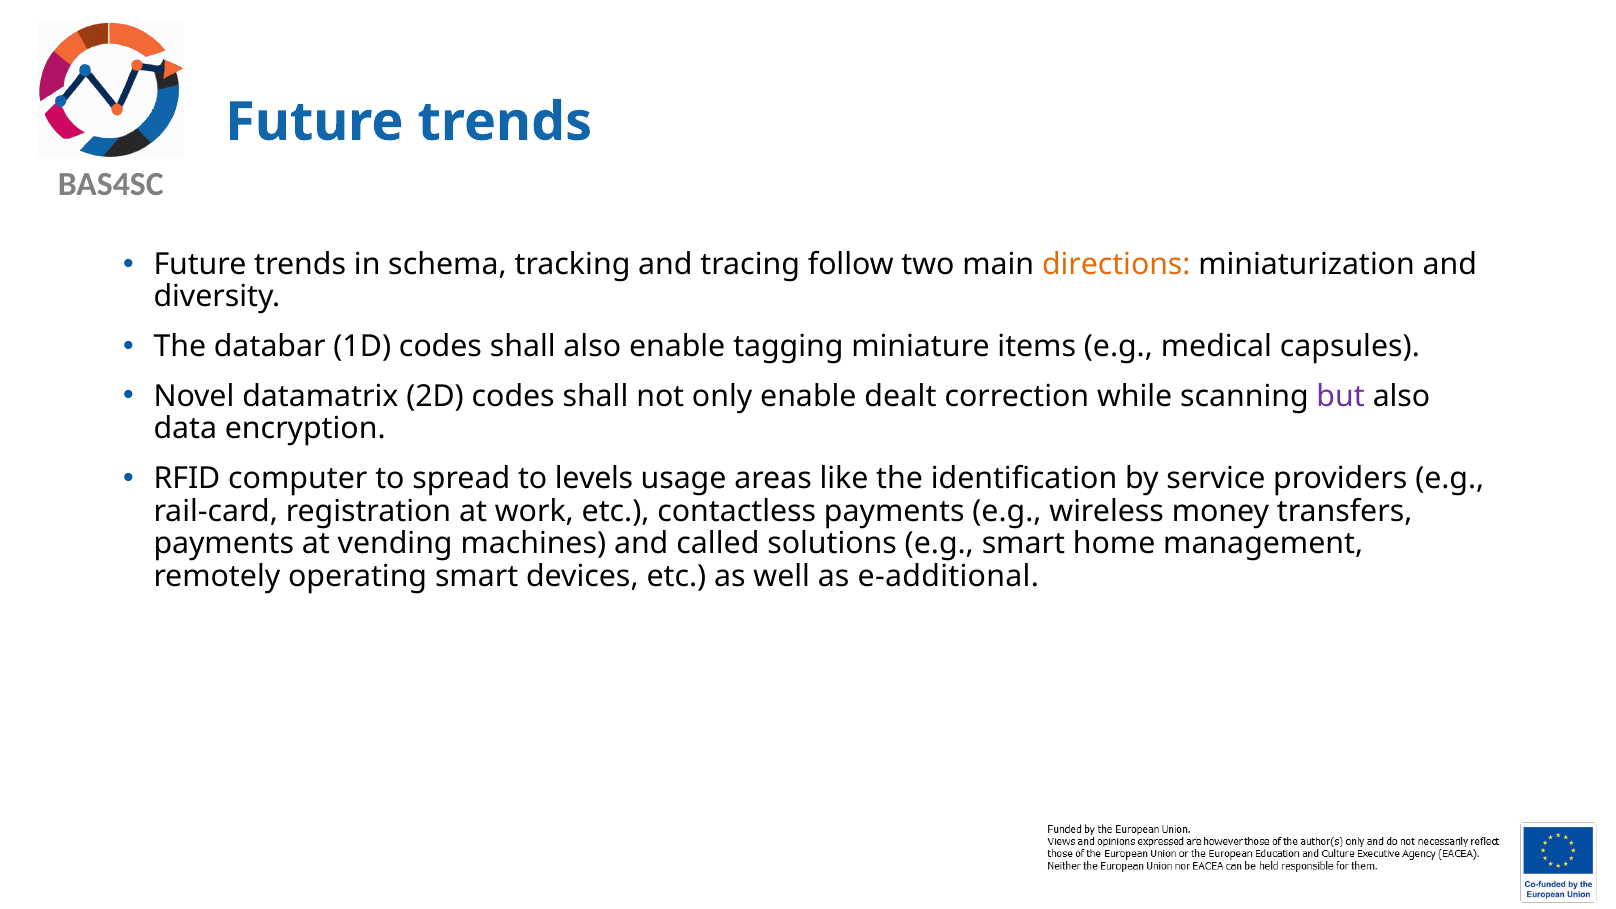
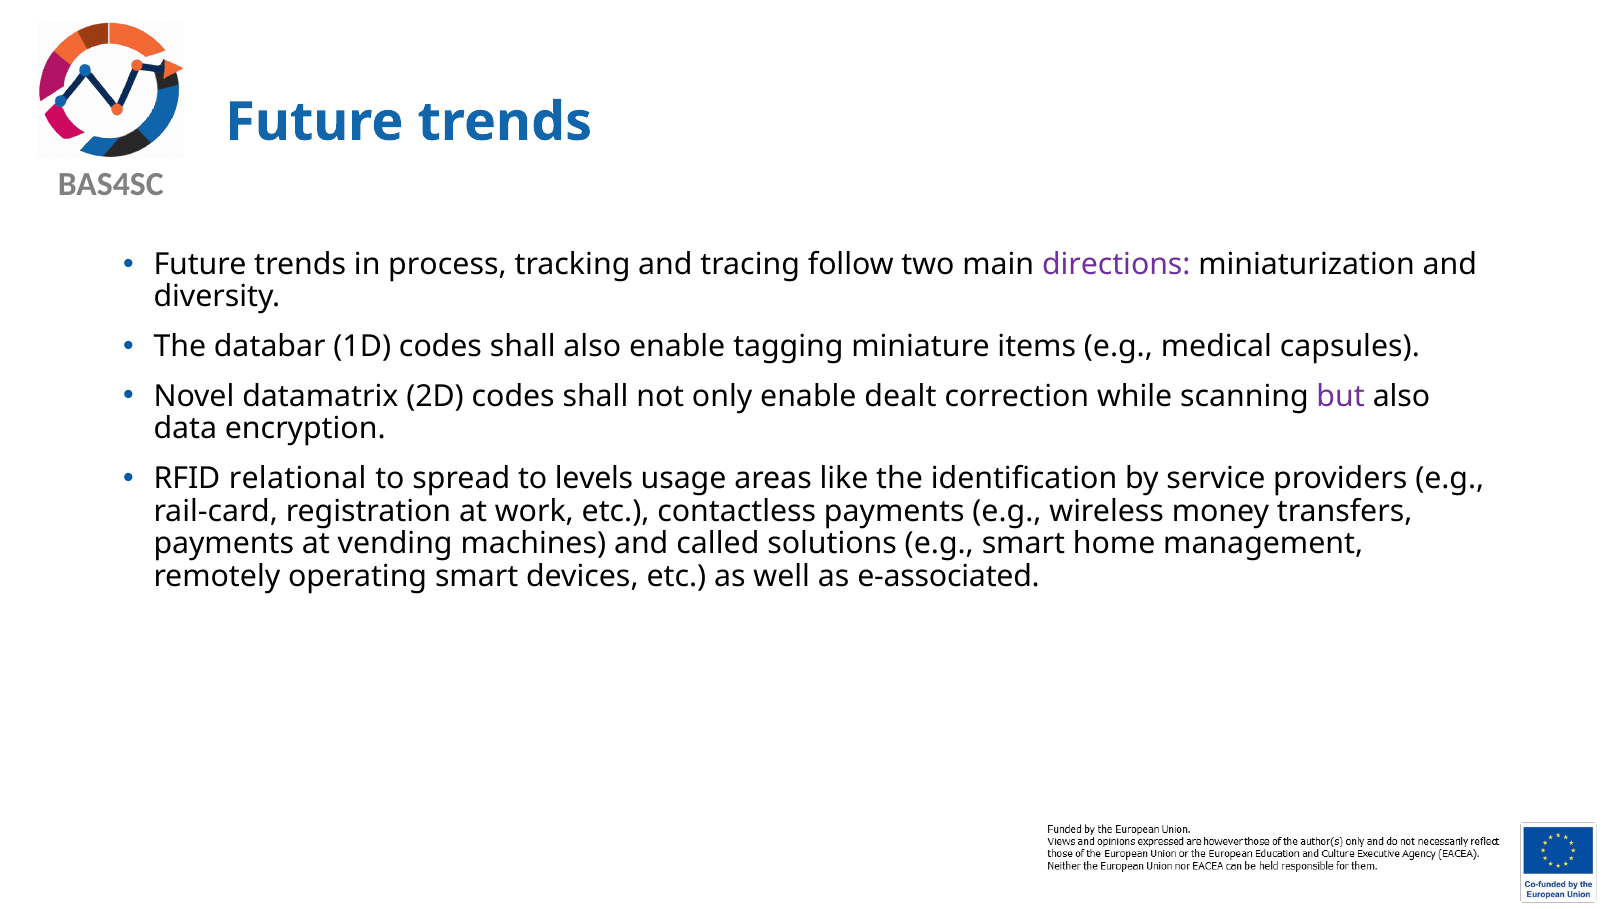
schema: schema -> process (447, 264)
directions colour: orange -> purple (1116, 264)
computer: computer -> relational (298, 478)
e-additional: e-additional -> e-associated (949, 577)
